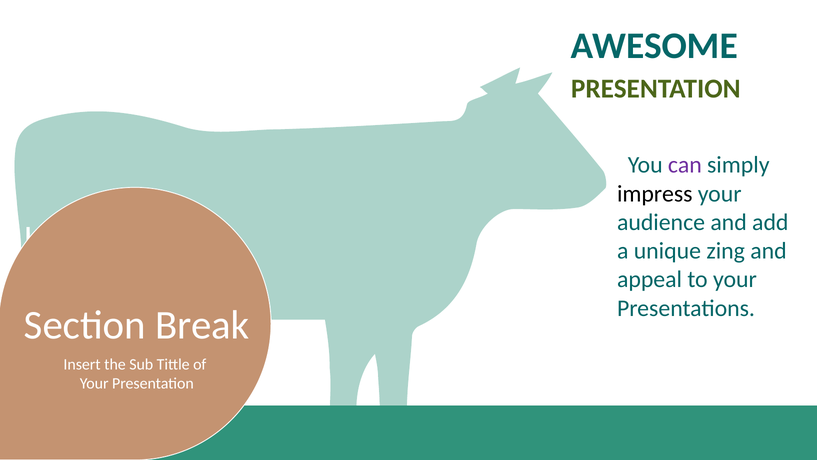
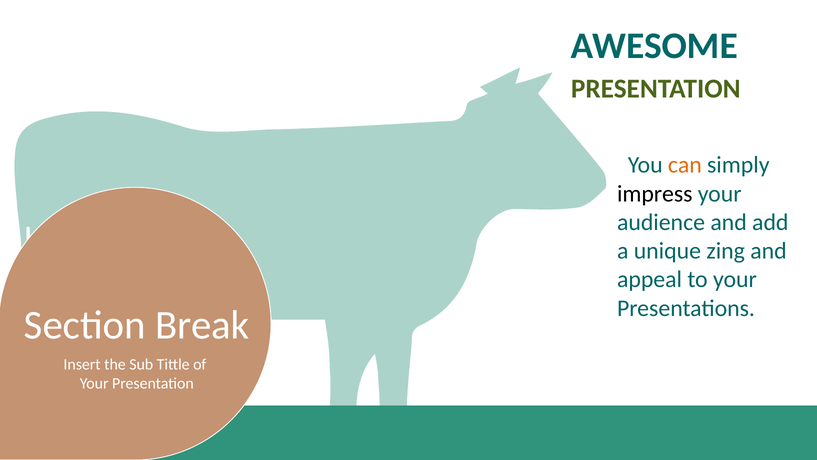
can colour: purple -> orange (685, 165)
